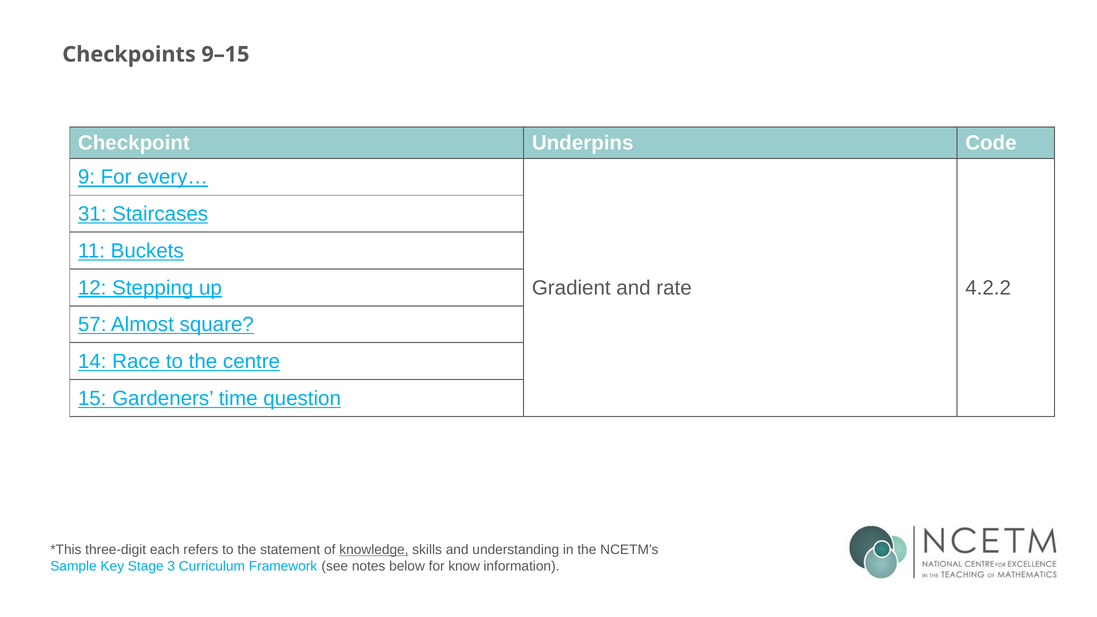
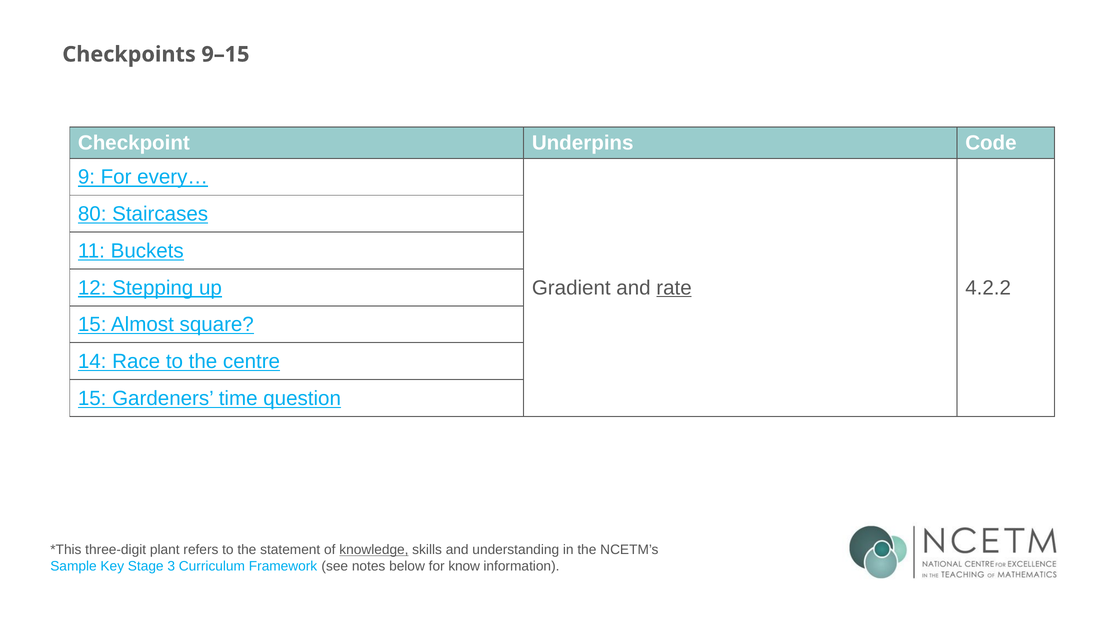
31: 31 -> 80 (92, 214)
rate underline: none -> present (674, 288)
57: 57 -> 15 (92, 325)
each: each -> plant (165, 550)
